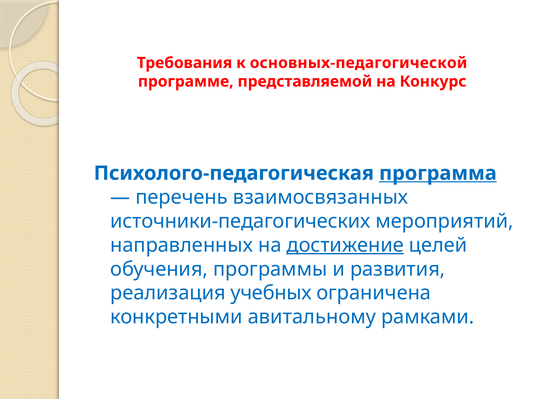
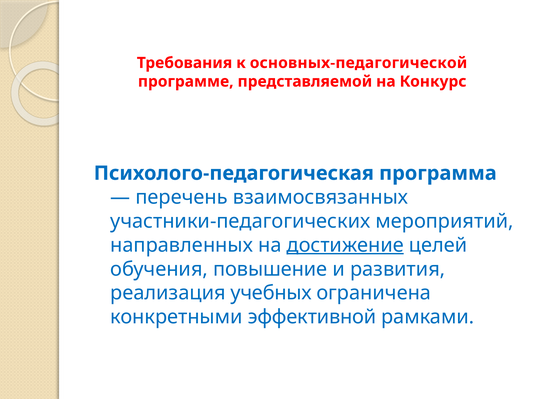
программа underline: present -> none (438, 174)
источники-педагогических: источники-педагогических -> участники-педагогических (240, 222)
программы: программы -> повышение (270, 270)
авитальному: авитальному -> эффективной (312, 318)
